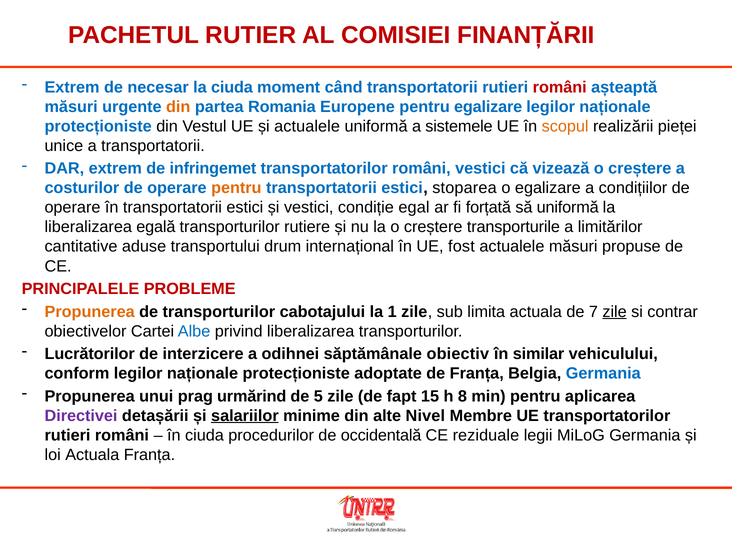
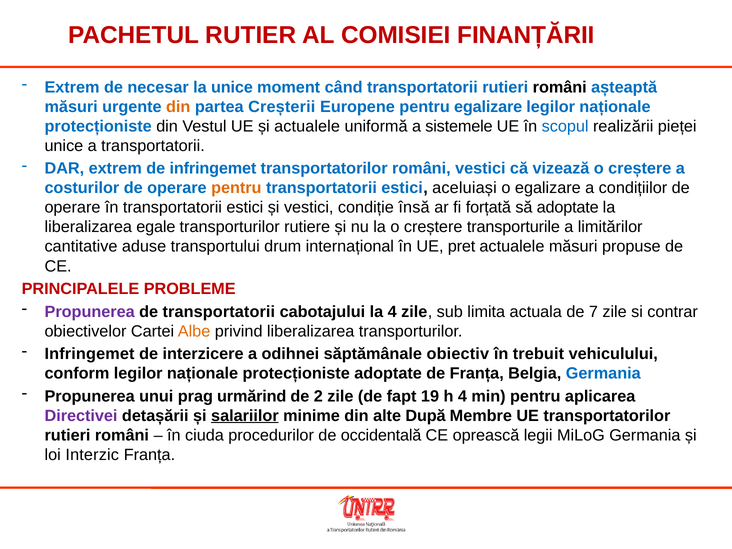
la ciuda: ciuda -> unice (232, 87)
români colour: red -> black (560, 87)
Romania: Romania -> Creșterii (282, 107)
scopul colour: orange -> blue (565, 126)
stoparea: stoparea -> aceluiași (464, 188)
egal: egal -> însă (414, 208)
să uniformă: uniformă -> adoptate (568, 208)
egală: egală -> egale (156, 227)
fost: fost -> pret (462, 247)
Propunerea colour: orange -> purple (90, 312)
de transporturilor: transporturilor -> transportatorii (219, 312)
la 1: 1 -> 4 (392, 312)
zile underline: present -> none (615, 312)
Albe colour: blue -> orange (194, 331)
Lucrătorilor: Lucrătorilor -> Infringemet (90, 354)
similar: similar -> trebuit (538, 354)
5: 5 -> 2 (318, 396)
15: 15 -> 19 (430, 396)
h 8: 8 -> 4 (462, 396)
Nivel: Nivel -> După (426, 416)
reziduale: reziduale -> oprească (486, 435)
loi Actuala: Actuala -> Interzic (92, 455)
